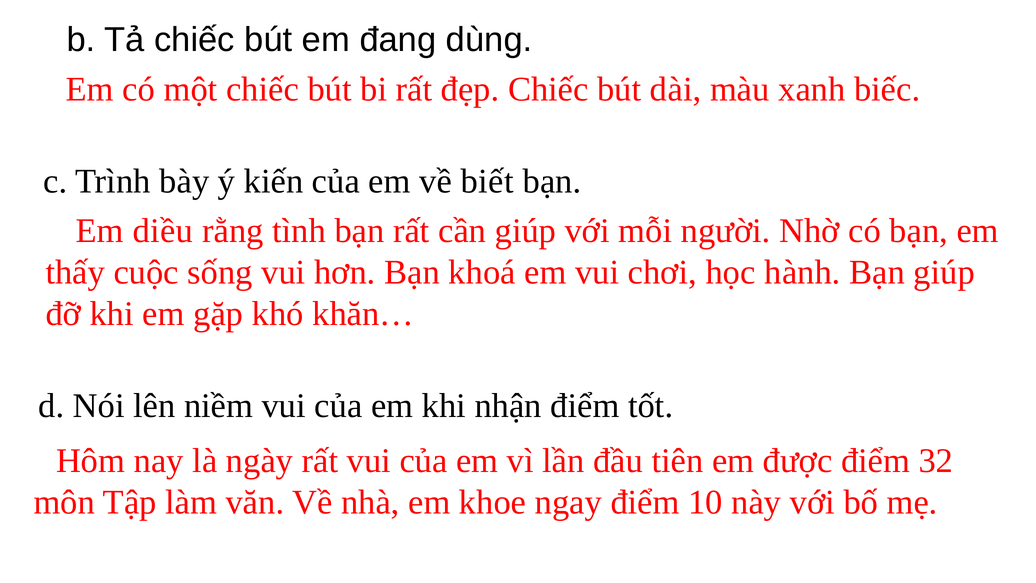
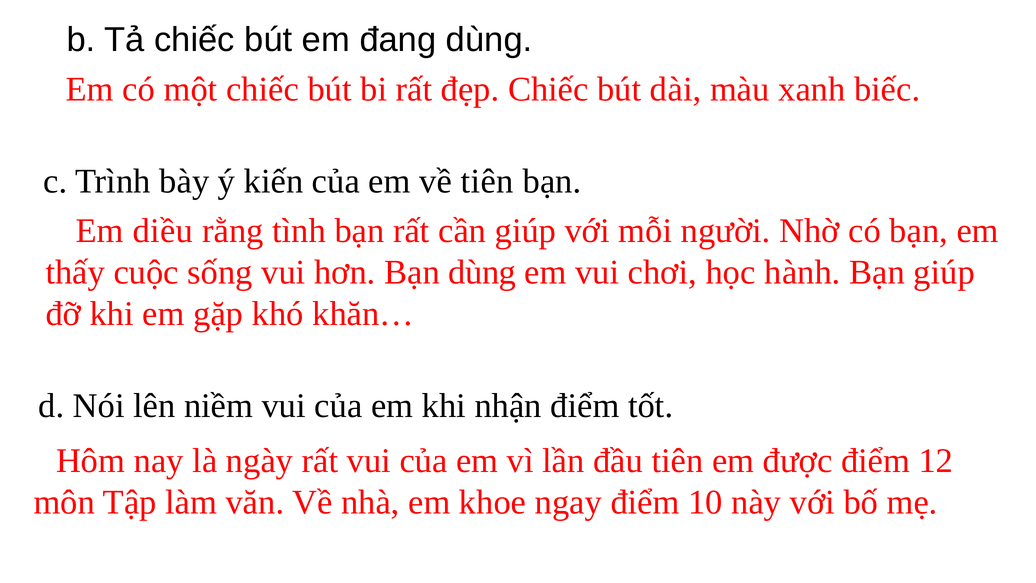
về biết: biết -> tiên (487, 181)
Bạn khoá: khoá -> dùng (482, 272)
32: 32 -> 12 (936, 461)
